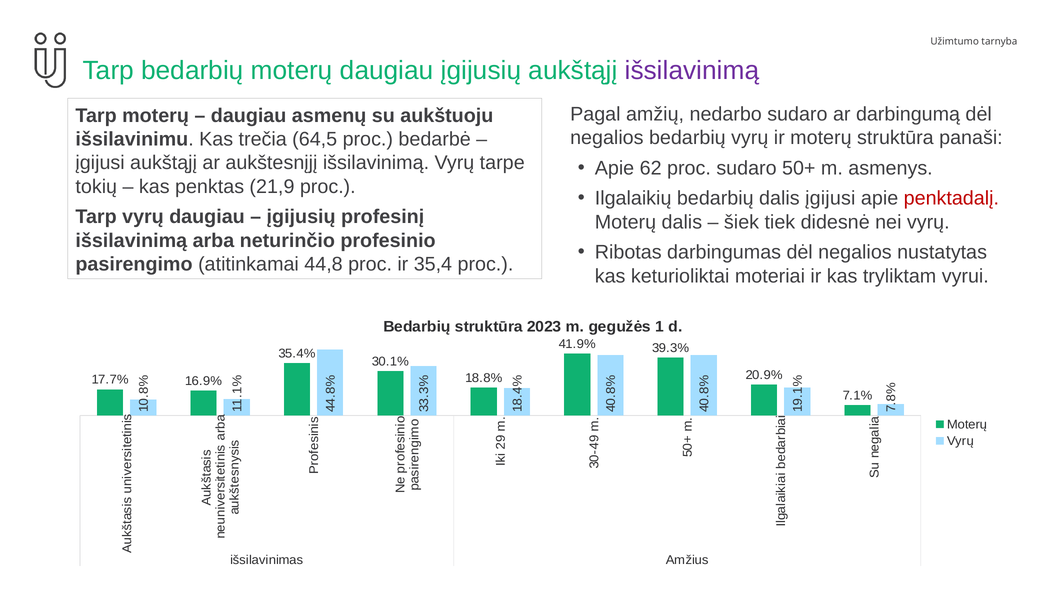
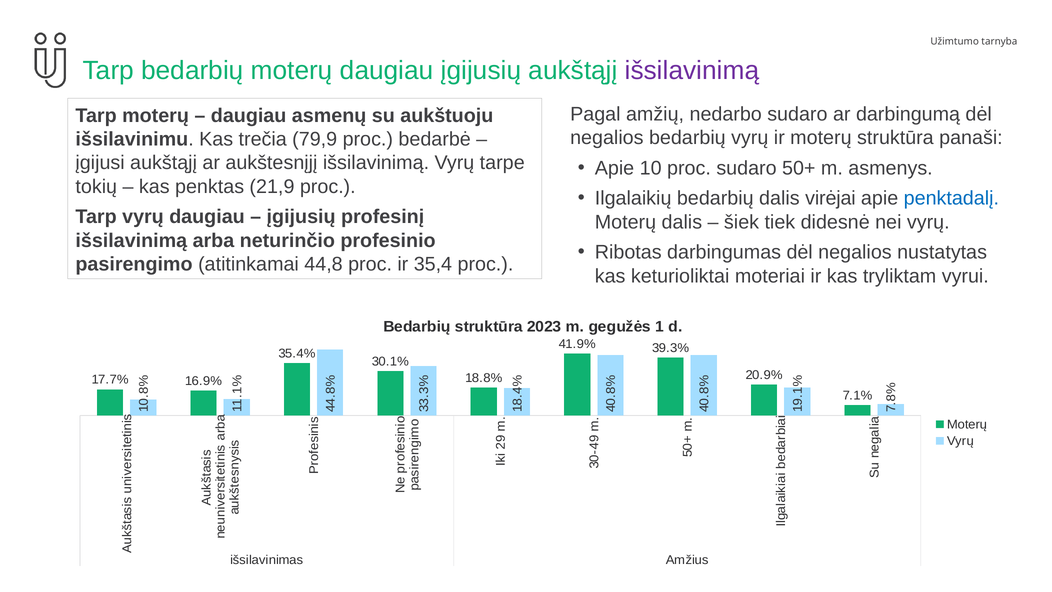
64,5: 64,5 -> 79,9 (315, 139)
62: 62 -> 10 (651, 168)
dalis įgijusi: įgijusi -> virėjai (830, 198)
penktadalį colour: red -> blue (951, 198)
